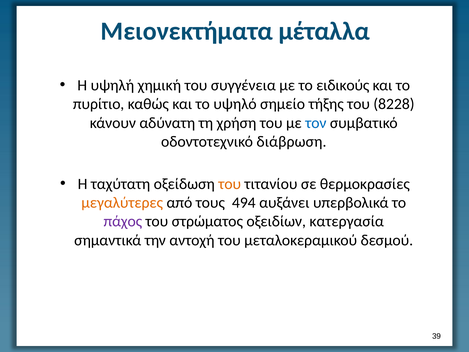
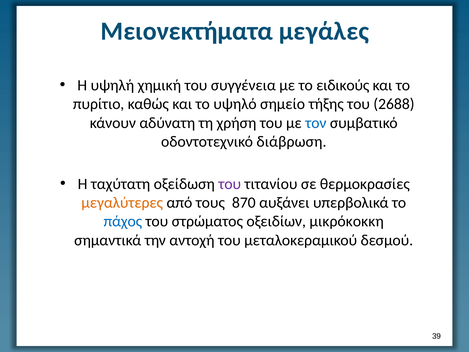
μέταλλα: μέταλλα -> μεγάλες (324, 31)
8228: 8228 -> 2688 (394, 104)
του colour: orange -> purple (230, 184)
494: 494 -> 870 (244, 203)
πάχος colour: purple -> blue (123, 221)
κατεργασία: κατεργασία -> μικρόκοκκη (347, 221)
